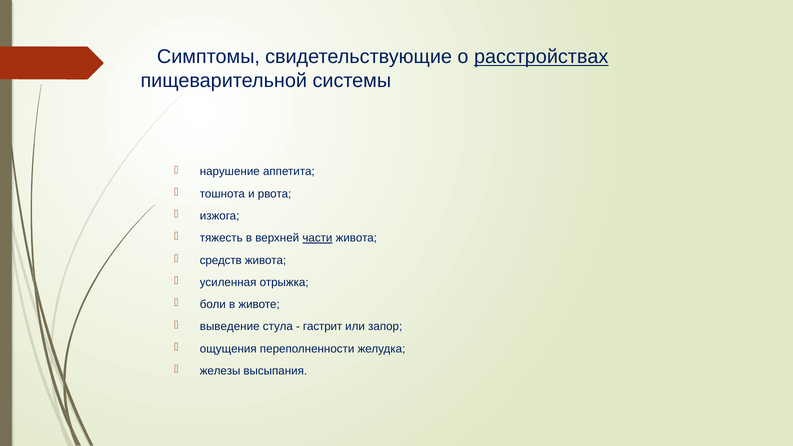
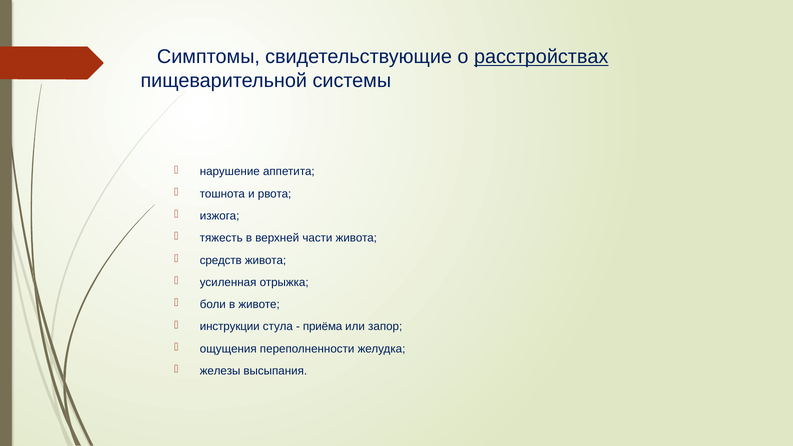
части underline: present -> none (317, 238)
выведение: выведение -> инструкции (230, 327)
гастрит: гастрит -> приёма (323, 327)
